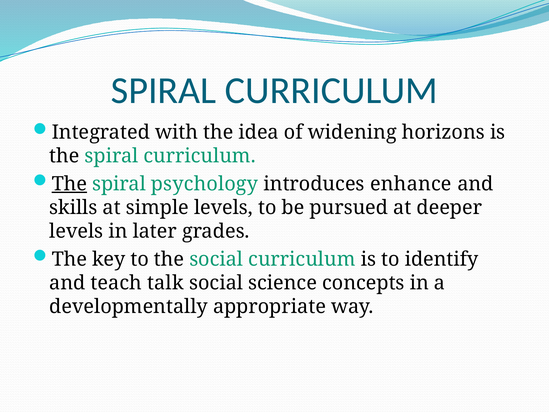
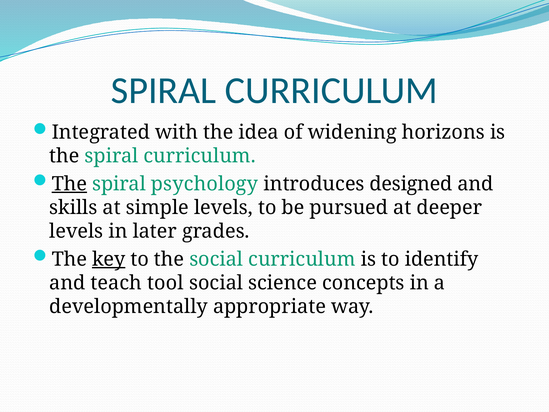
enhance: enhance -> designed (411, 184)
key underline: none -> present (109, 259)
talk: talk -> tool (165, 283)
